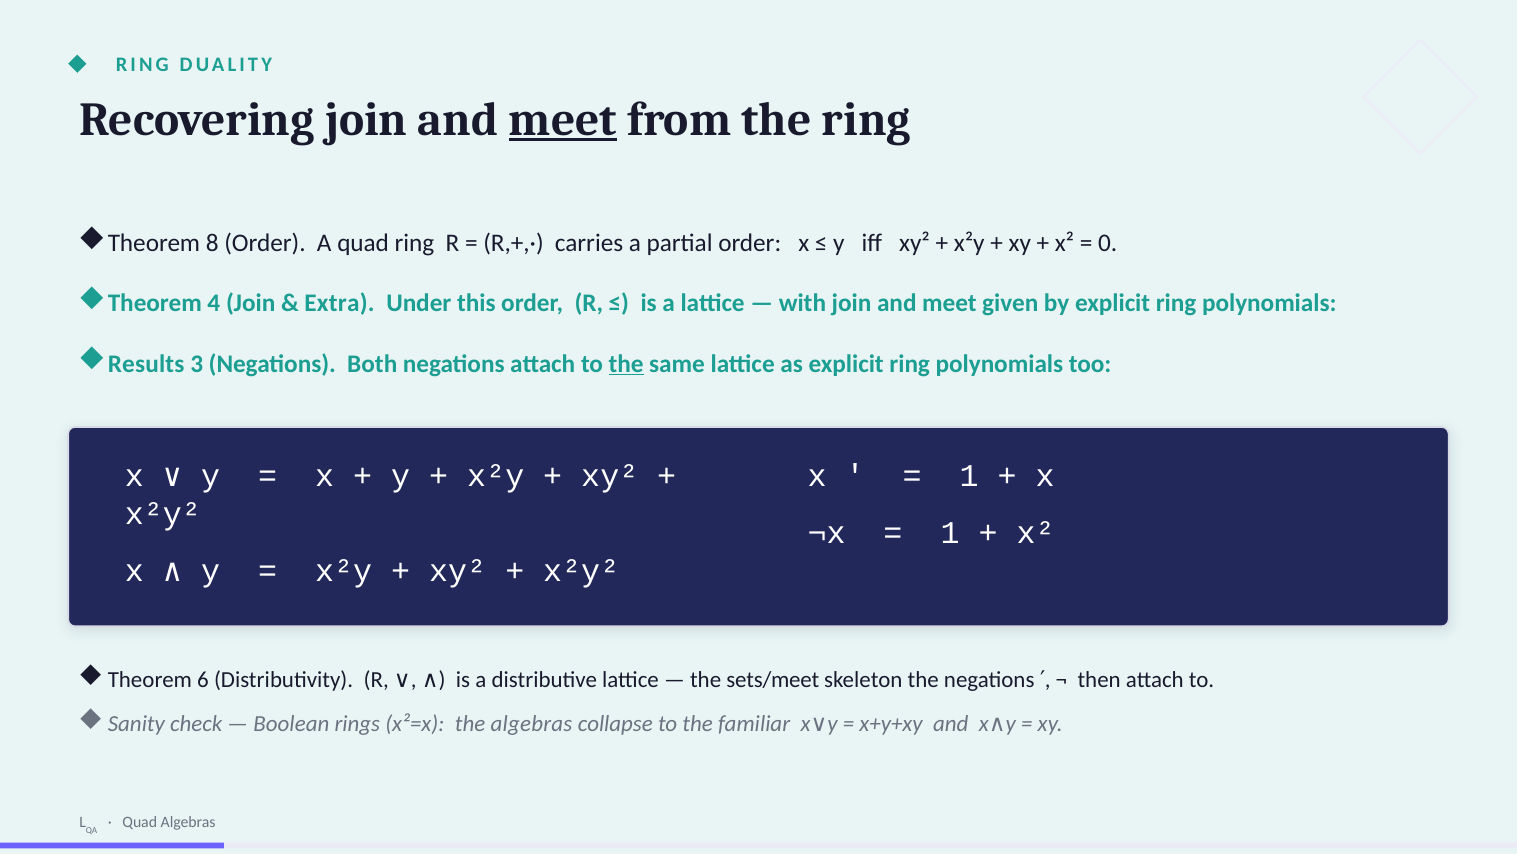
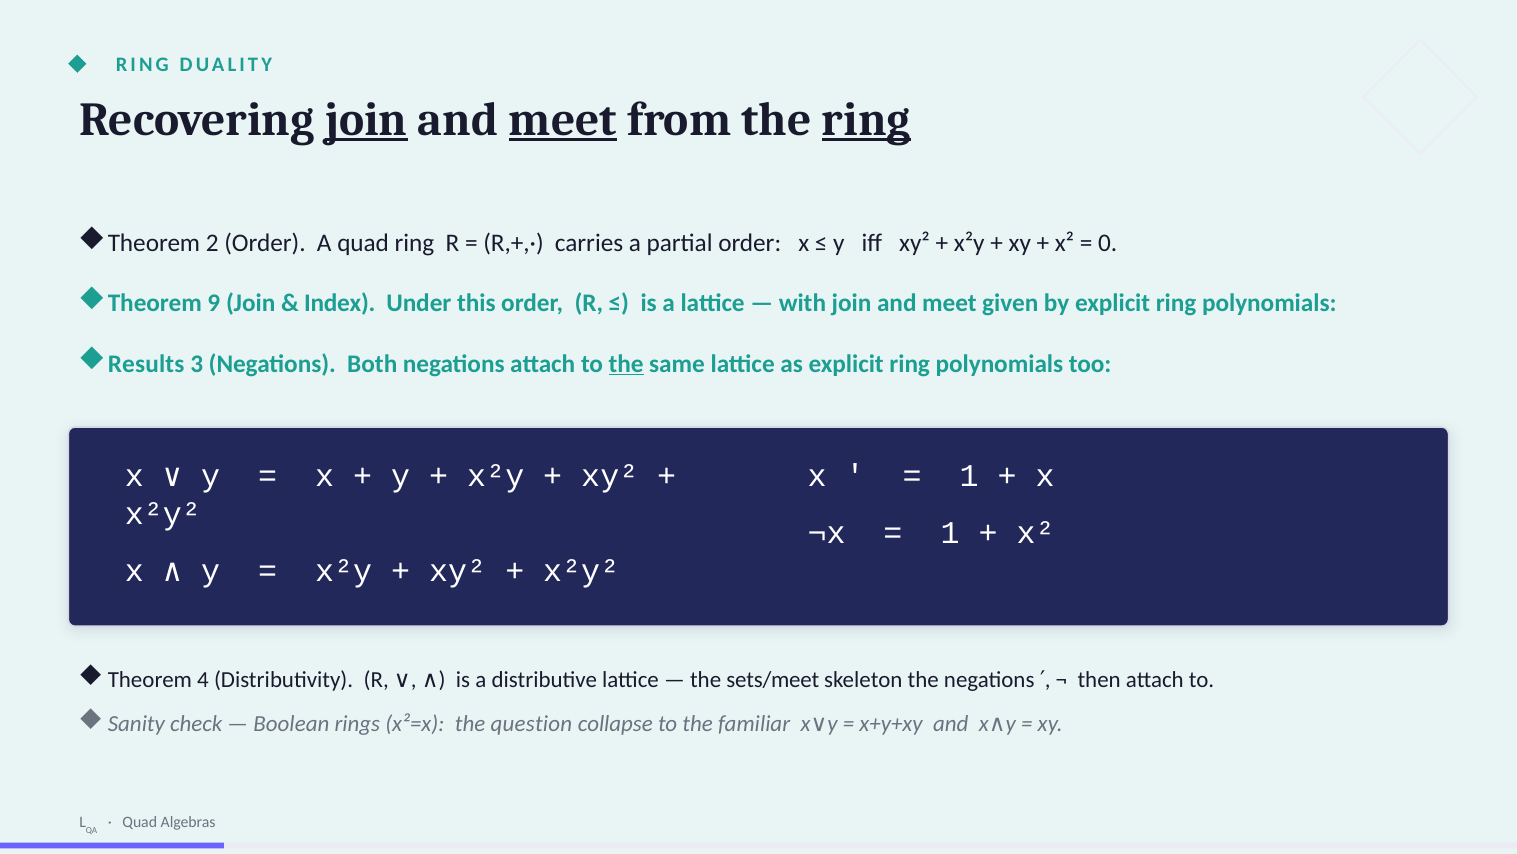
join underline: none -> present (366, 119)
ring underline: none -> present (866, 119)
8: 8 -> 2 (212, 243)
4: 4 -> 9 (214, 303)
Extra: Extra -> Index (340, 303)
6: 6 -> 4 (203, 679)
the algebras: algebras -> question (531, 723)
